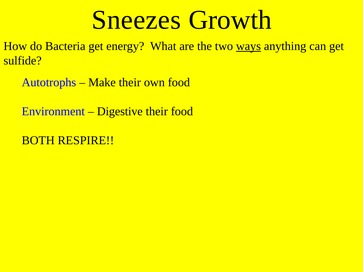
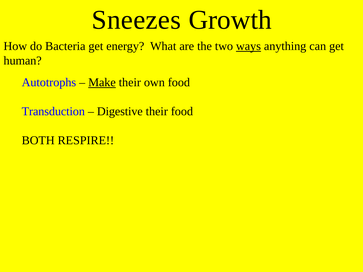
sulfide: sulfide -> human (23, 61)
Make underline: none -> present (102, 82)
Environment: Environment -> Transduction (53, 112)
